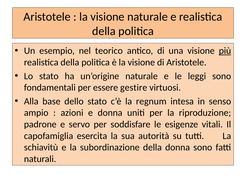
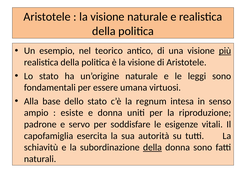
gestire: gestire -> umana (134, 87)
azioni: azioni -> esiste (72, 113)
della underline: none -> present (152, 147)
